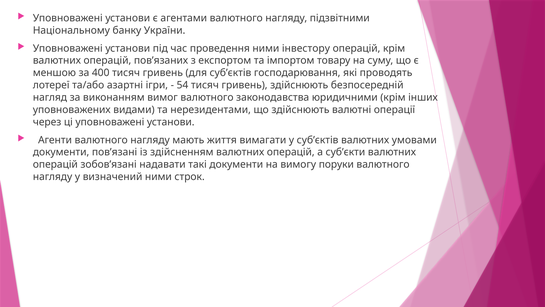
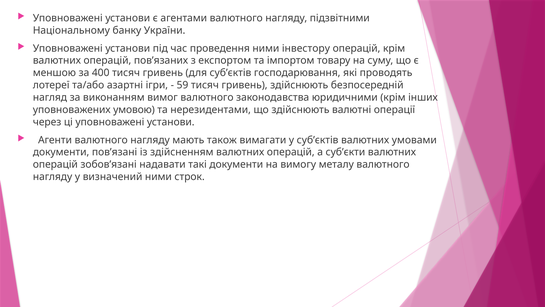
54: 54 -> 59 (182, 85)
видами: видами -> умовою (134, 110)
життя: життя -> також (222, 140)
поруки: поруки -> металу (336, 164)
